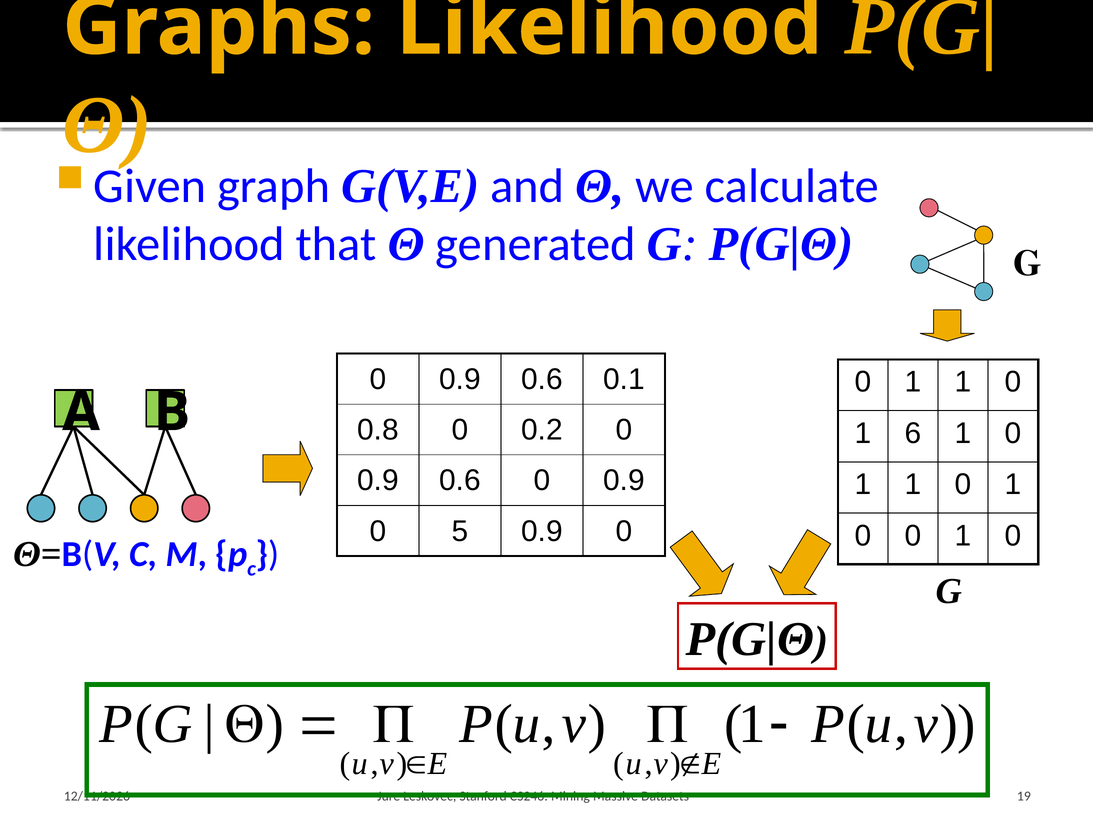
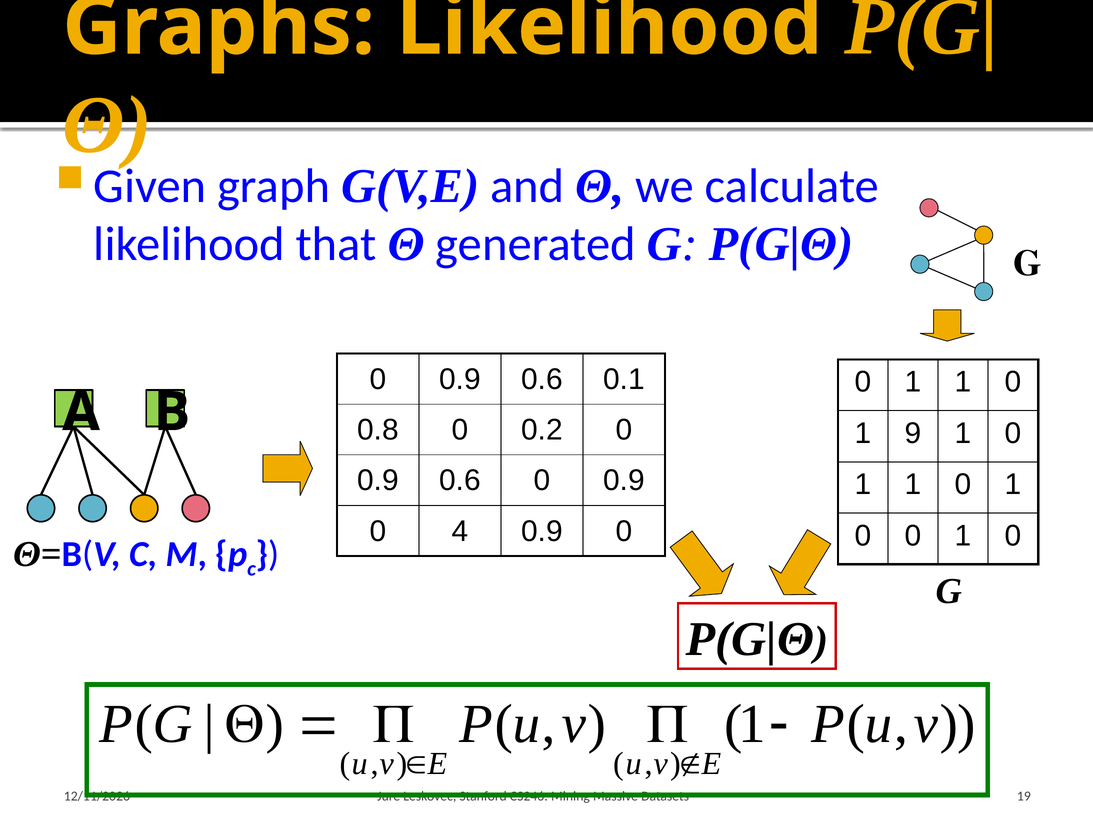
6: 6 -> 9 (913, 433)
5: 5 -> 4 (460, 531)
